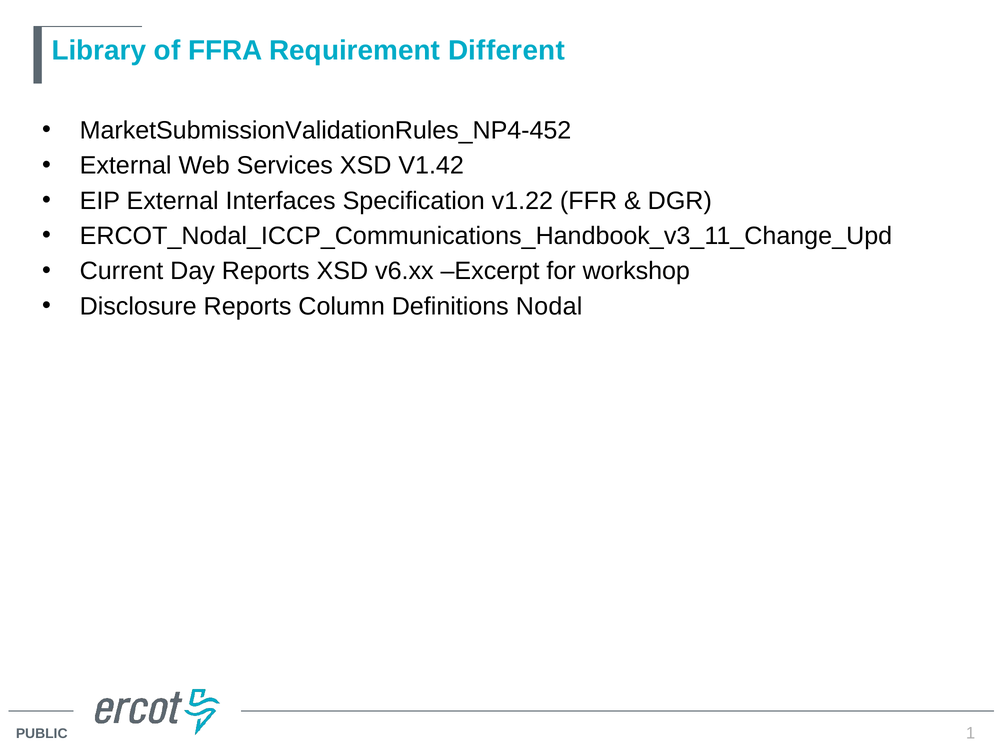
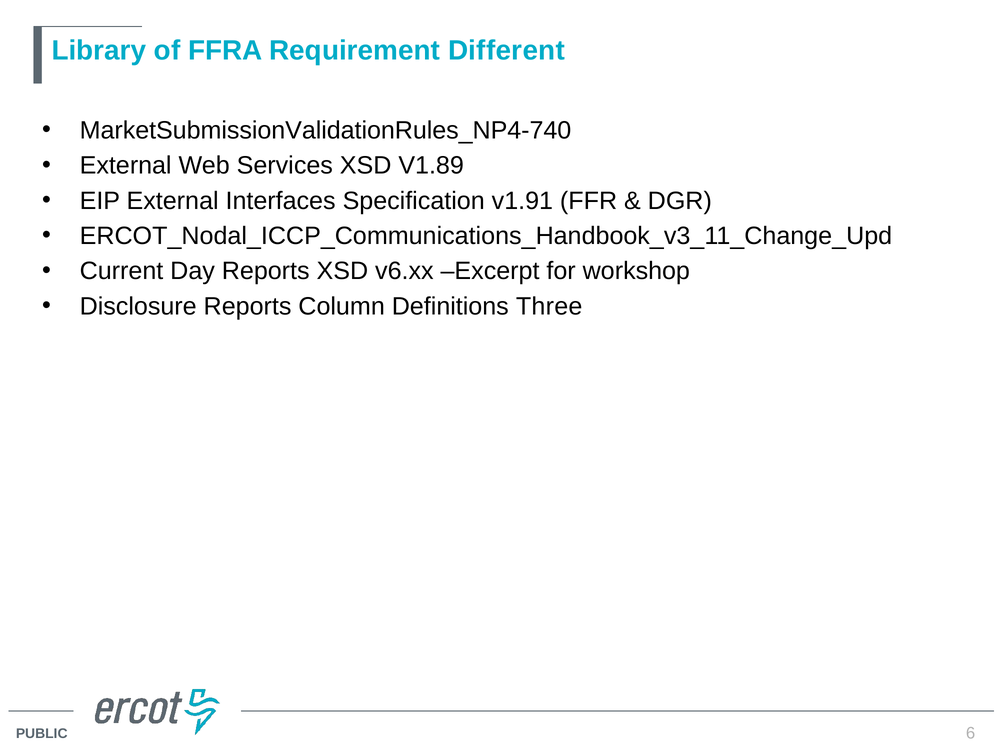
MarketSubmissionValidationRules_NP4-452: MarketSubmissionValidationRules_NP4-452 -> MarketSubmissionValidationRules_NP4-740 (326, 131)
V1.42: V1.42 -> V1.89 (431, 166)
v1.22: v1.22 -> v1.91 (522, 201)
Nodal: Nodal -> Three (549, 306)
1: 1 -> 6 (971, 733)
